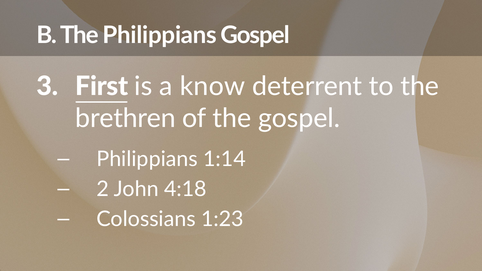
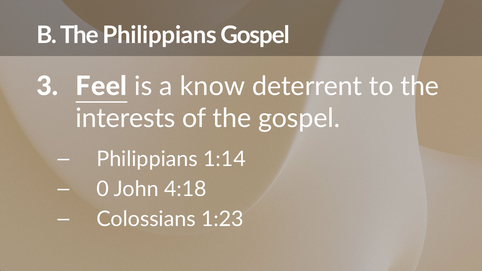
First: First -> Feel (101, 86)
brethren: brethren -> interests (125, 118)
2: 2 -> 0 (103, 189)
